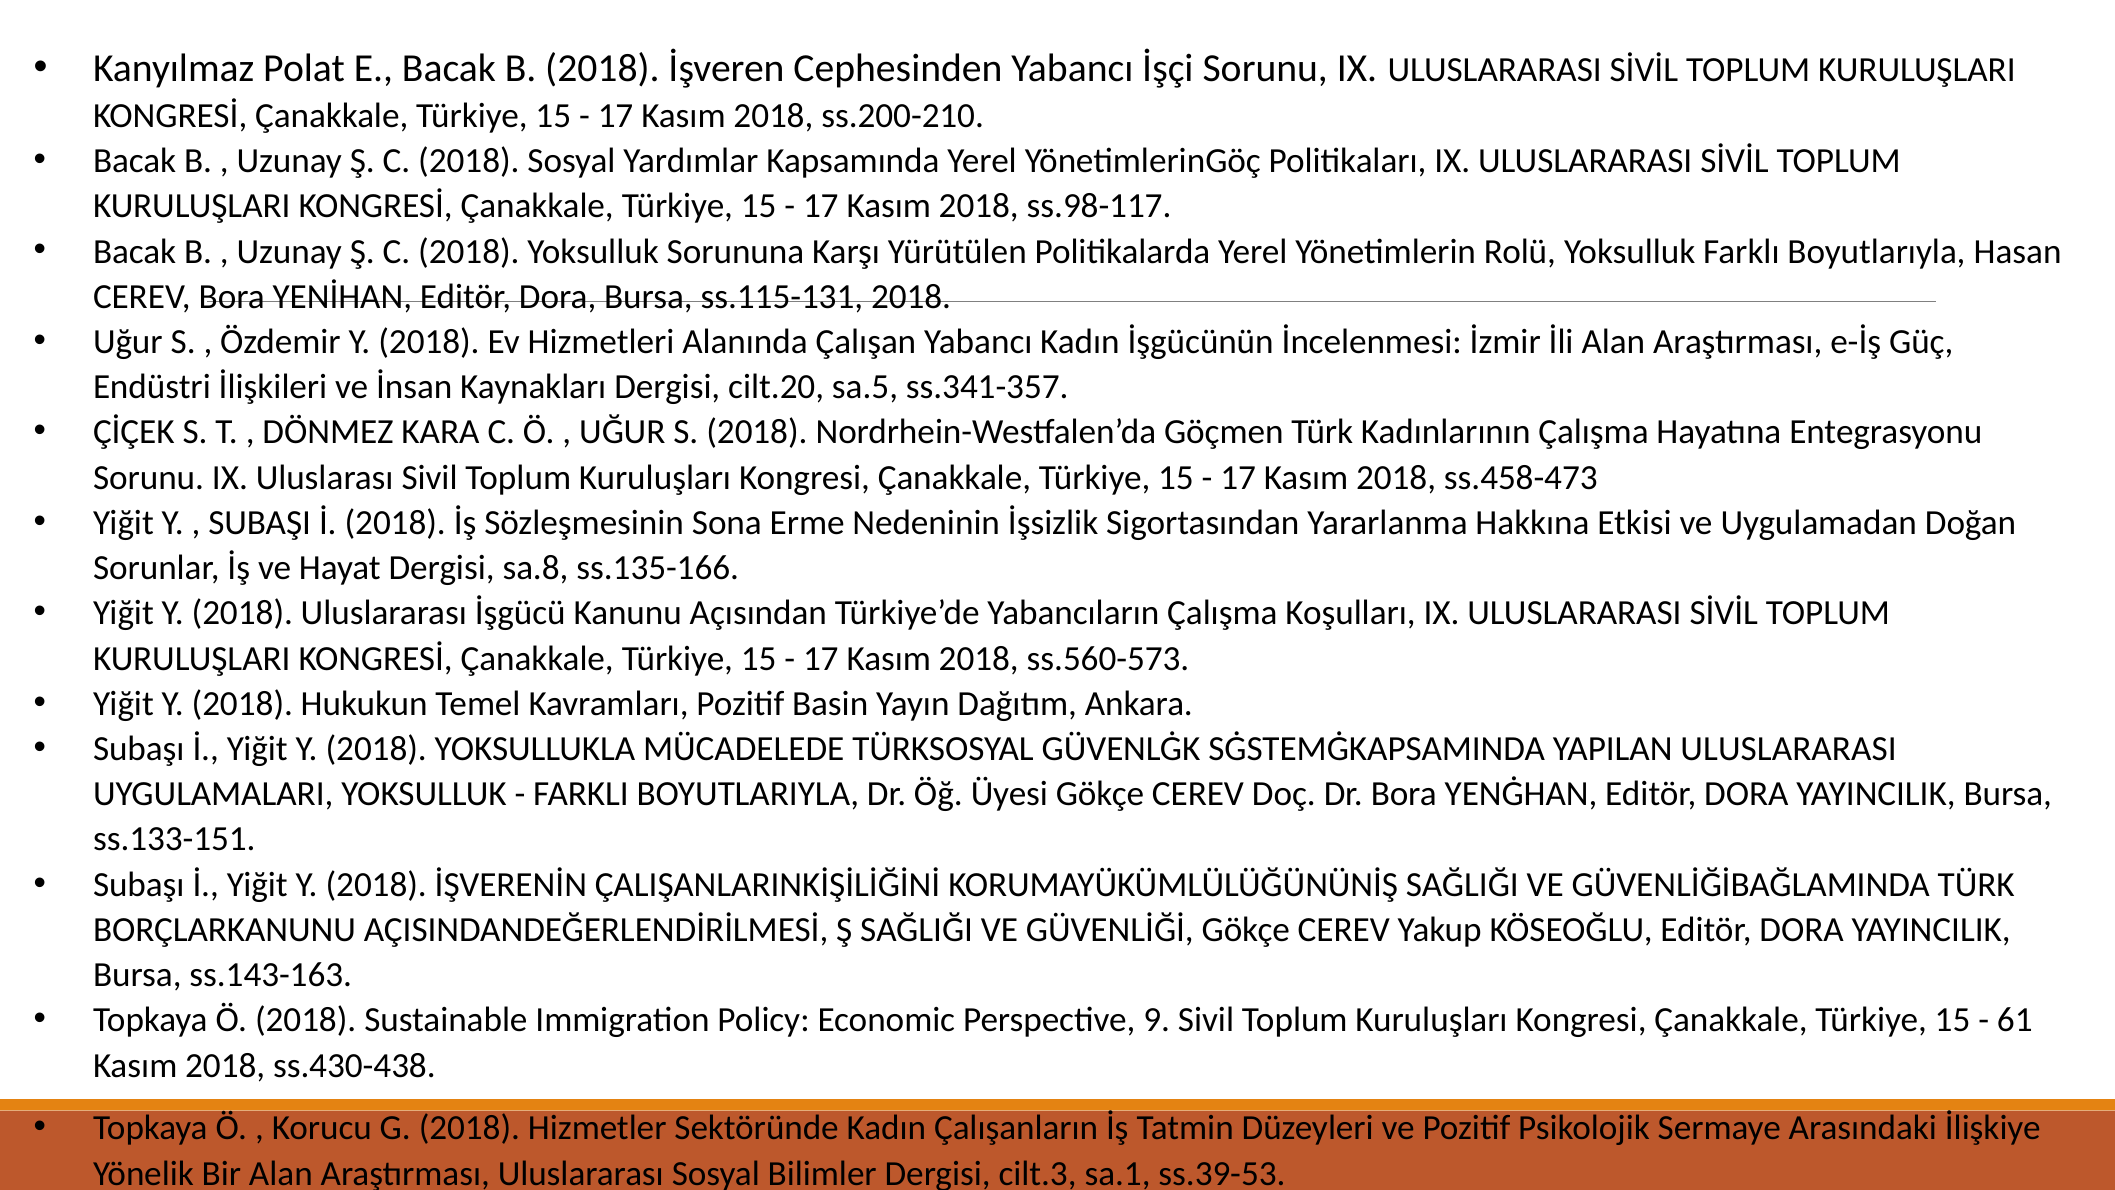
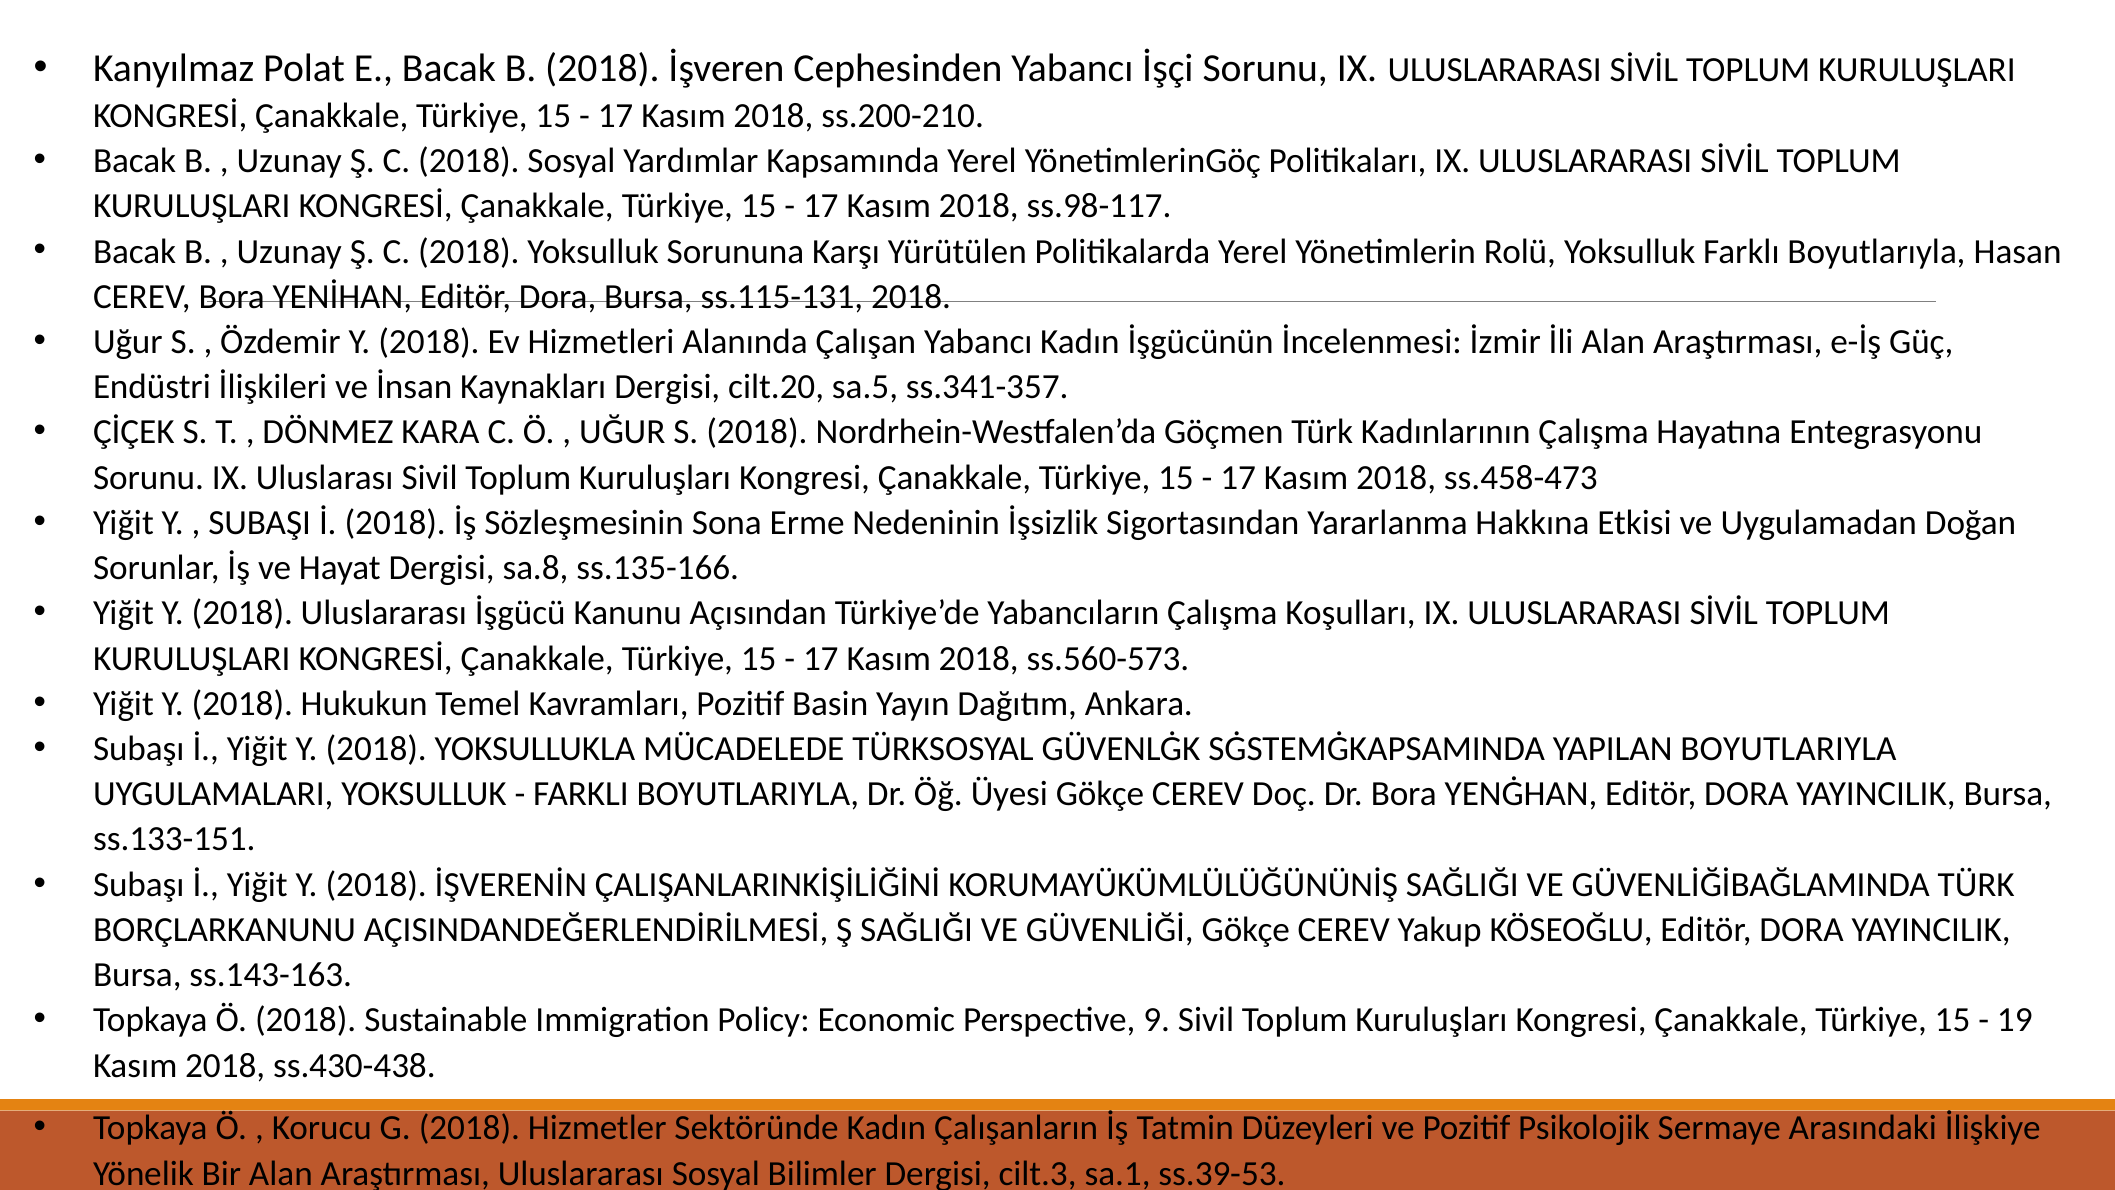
YAPILAN ULUSLARARASI: ULUSLARARASI -> BOYUTLARIYLA (1789, 749)
61: 61 -> 19 (2015, 1020)
